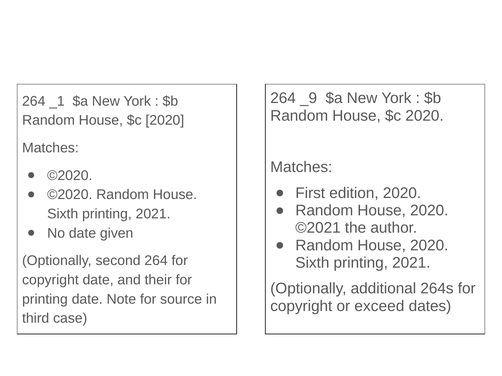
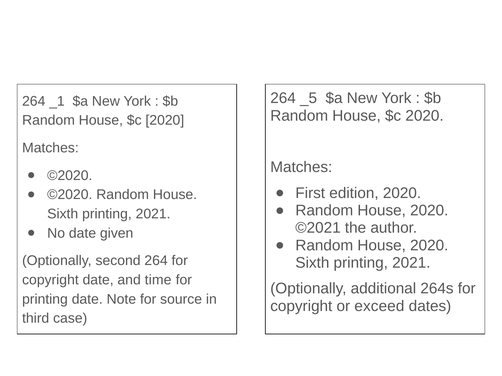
_9: _9 -> _5 (309, 98)
their: their -> time (158, 280)
